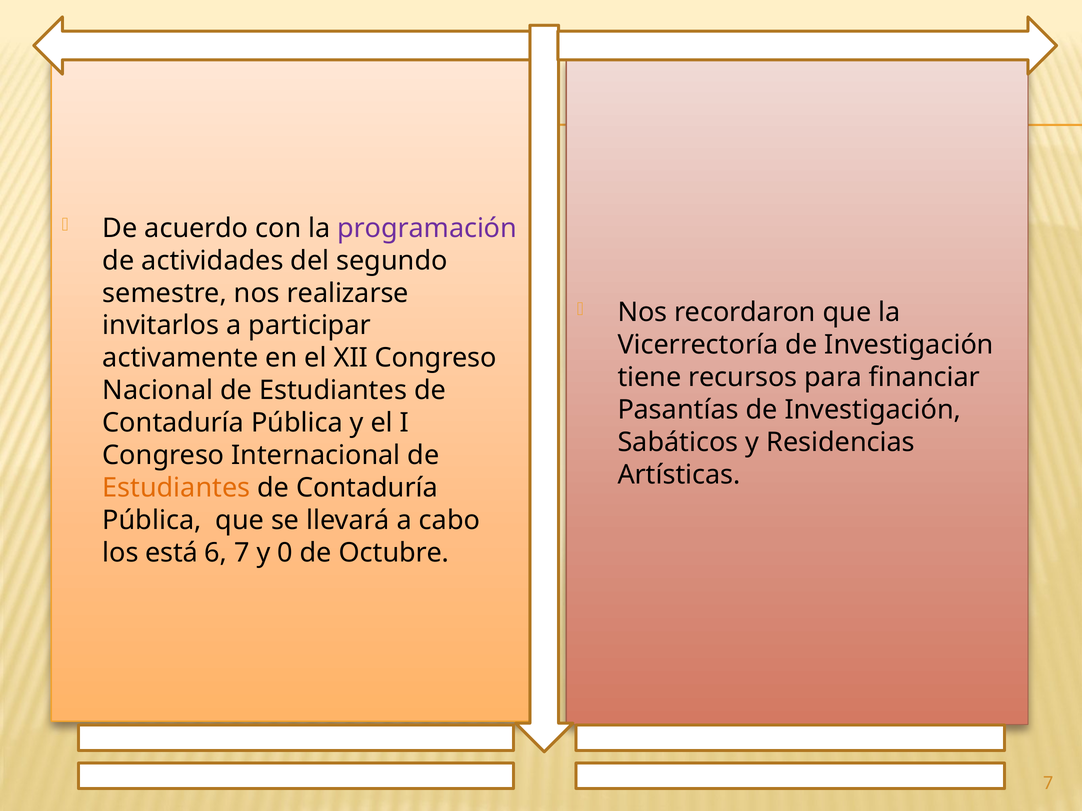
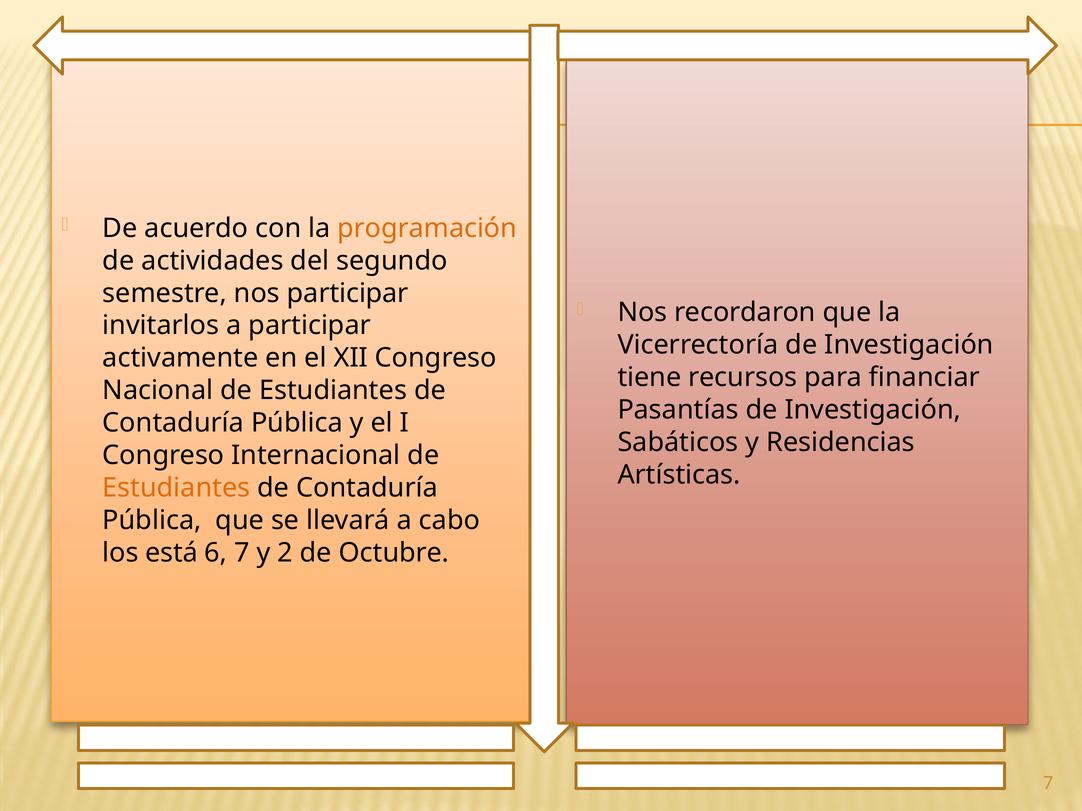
programación colour: purple -> orange (427, 228)
nos realizarse: realizarse -> participar (348, 293)
0: 0 -> 2 (285, 553)
